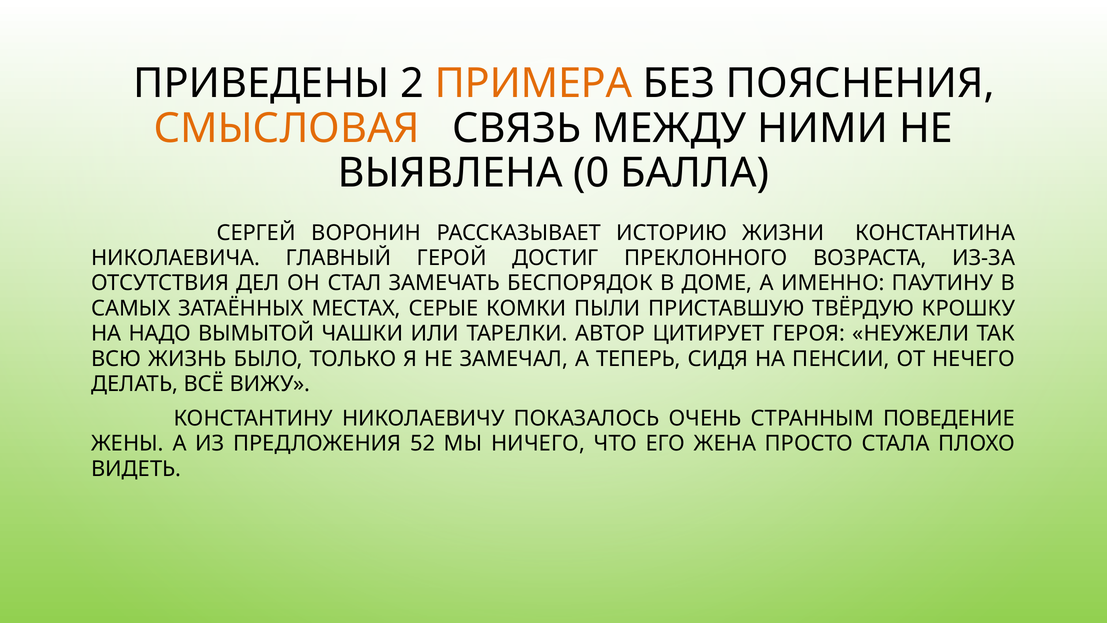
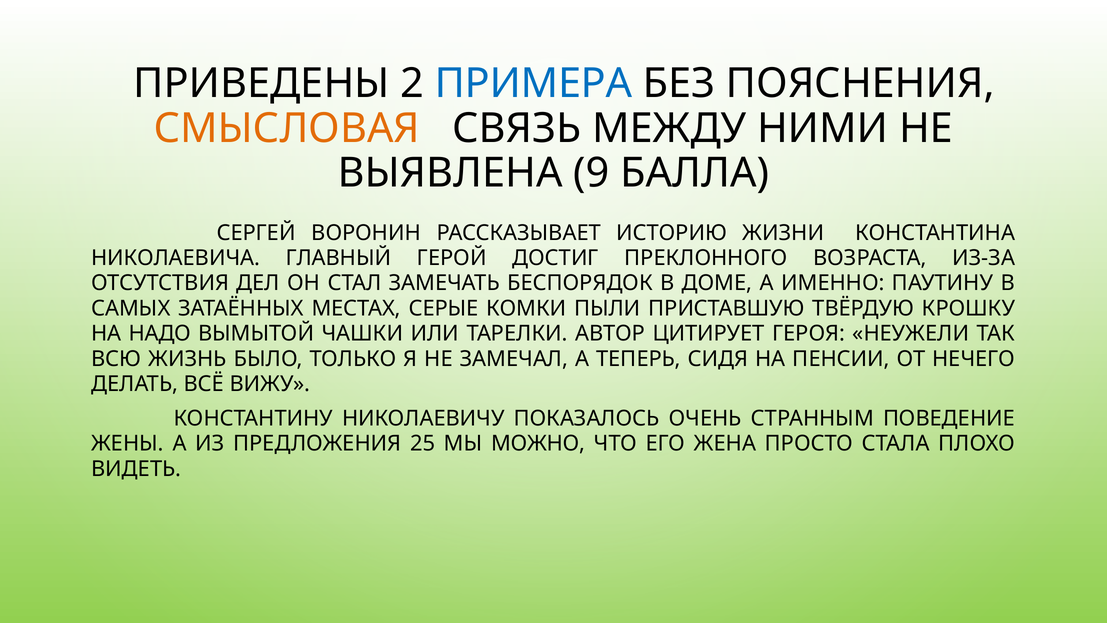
ПРИМЕРА colour: orange -> blue (534, 83)
0: 0 -> 9 (591, 173)
52: 52 -> 25 (423, 443)
НИЧЕГО: НИЧЕГО -> МОЖНО (538, 443)
